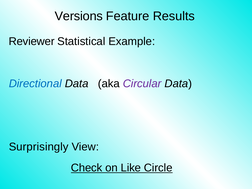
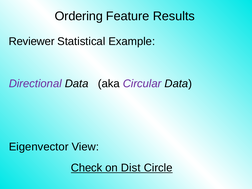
Versions: Versions -> Ordering (79, 16)
Directional colour: blue -> purple (35, 84)
Surprisingly: Surprisingly -> Eigenvector (39, 147)
Like: Like -> Dist (131, 168)
